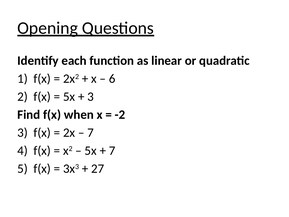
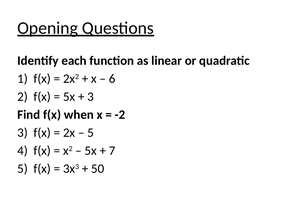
7: 7 -> 5 (91, 133)
27: 27 -> 50 (98, 169)
